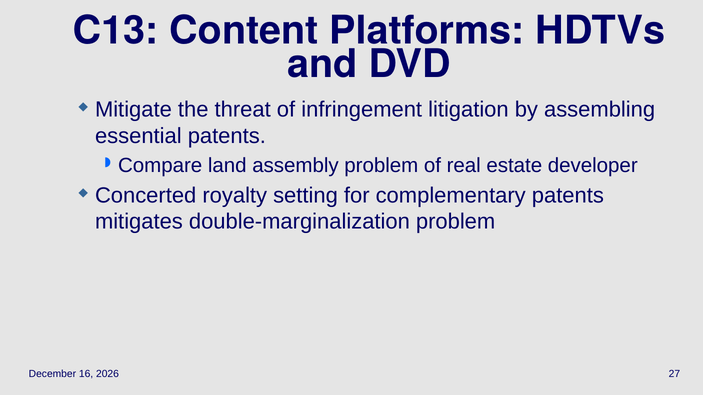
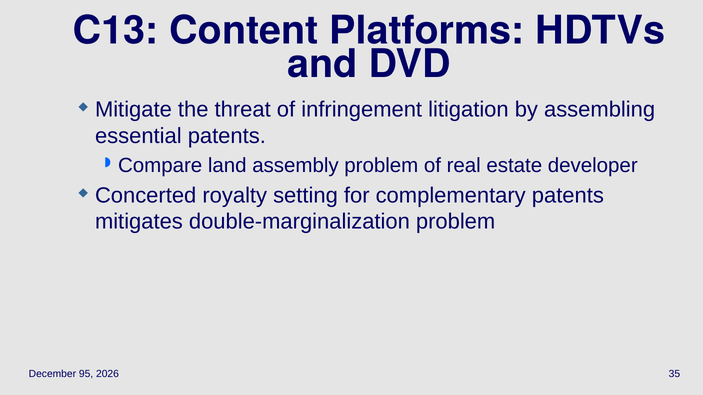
16: 16 -> 95 (86, 374)
27: 27 -> 35 (674, 374)
